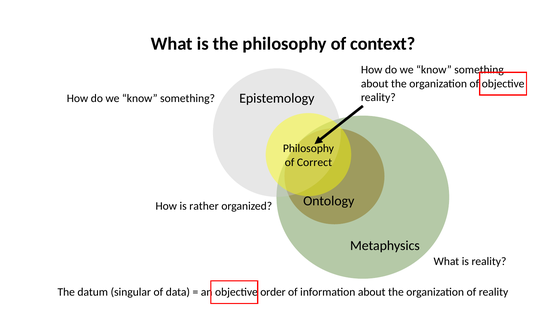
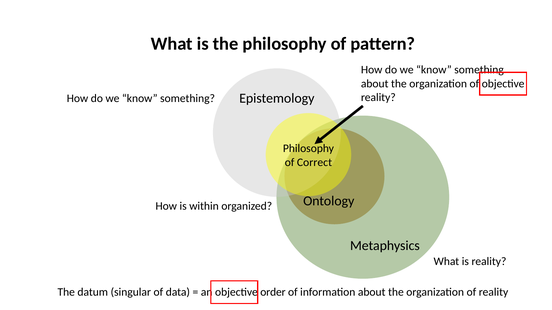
context: context -> pattern (383, 44)
rather: rather -> within (204, 207)
